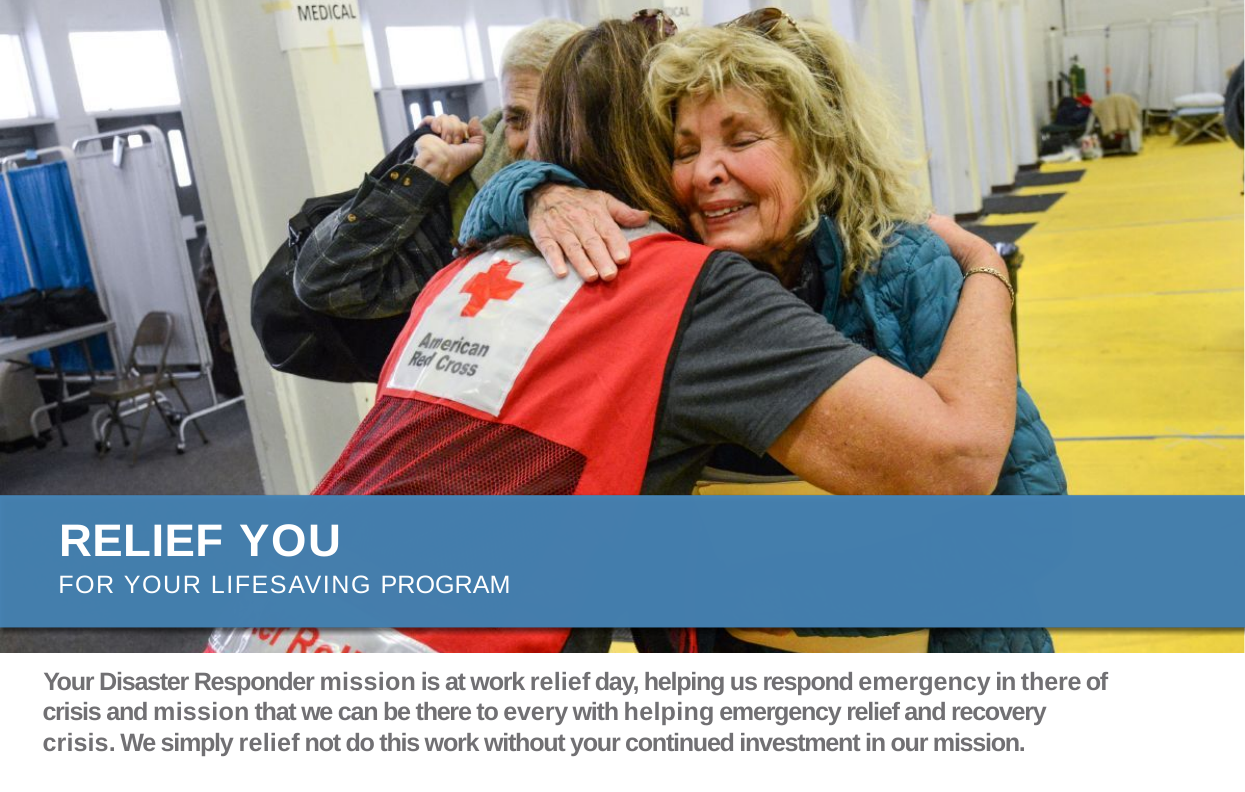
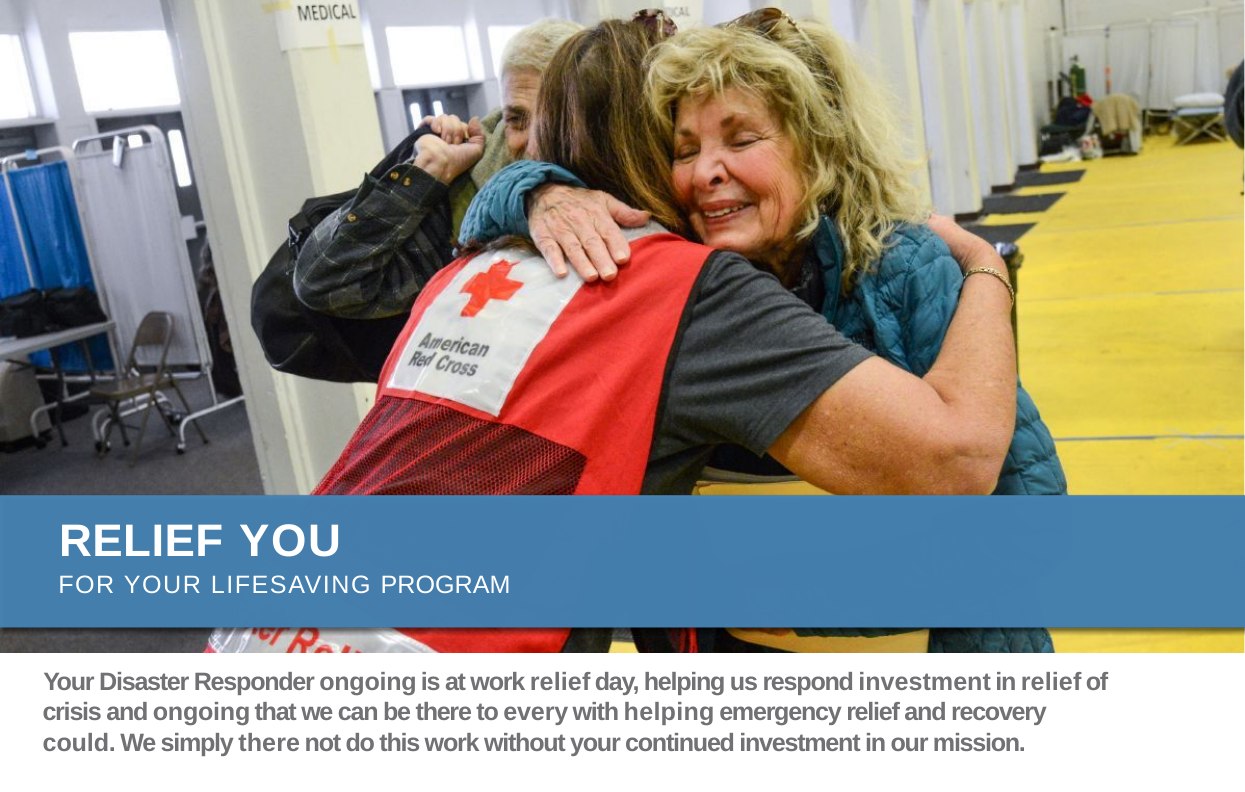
Responder mission: mission -> ongoing (368, 683)
respond emergency: emergency -> investment (925, 683)
in there: there -> relief (1051, 683)
and mission: mission -> ongoing (202, 713)
crisis: crisis -> could (79, 743)
simply relief: relief -> there (269, 743)
